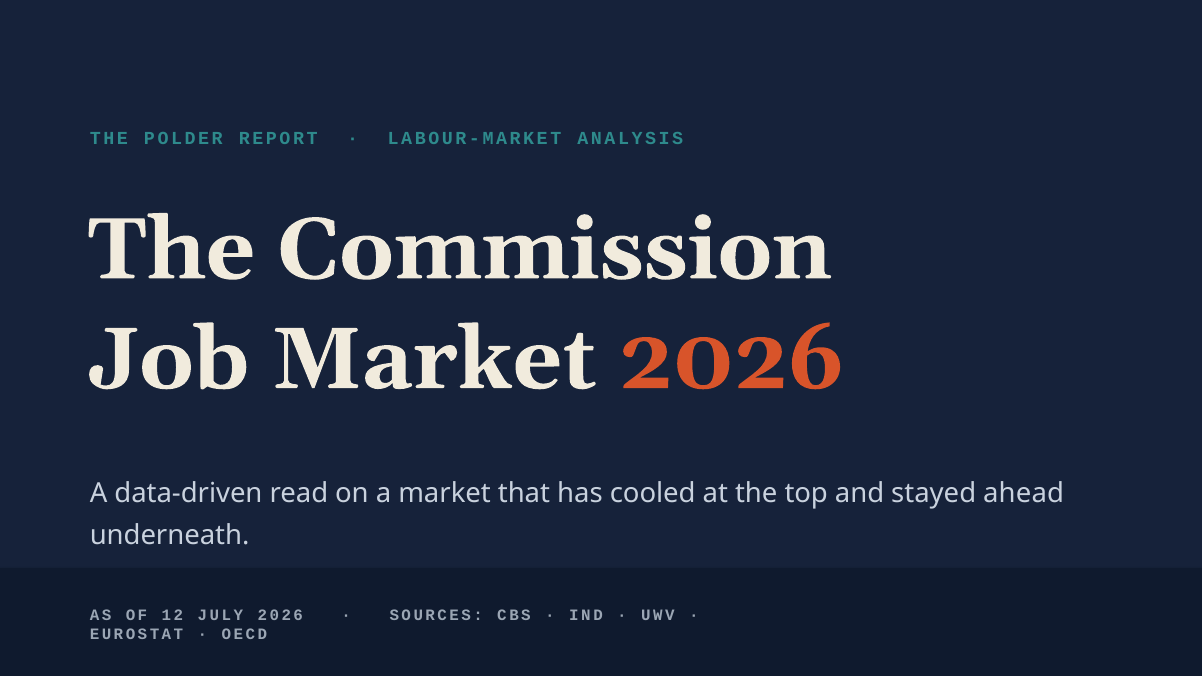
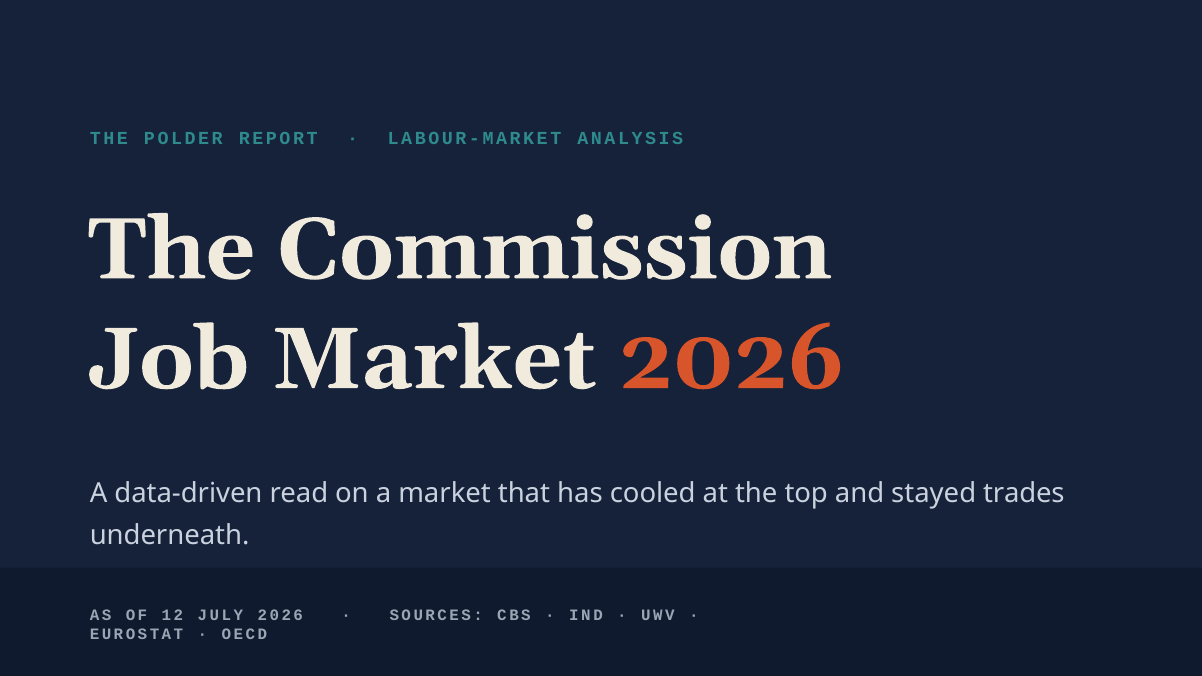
ahead: ahead -> trades (1024, 494)
